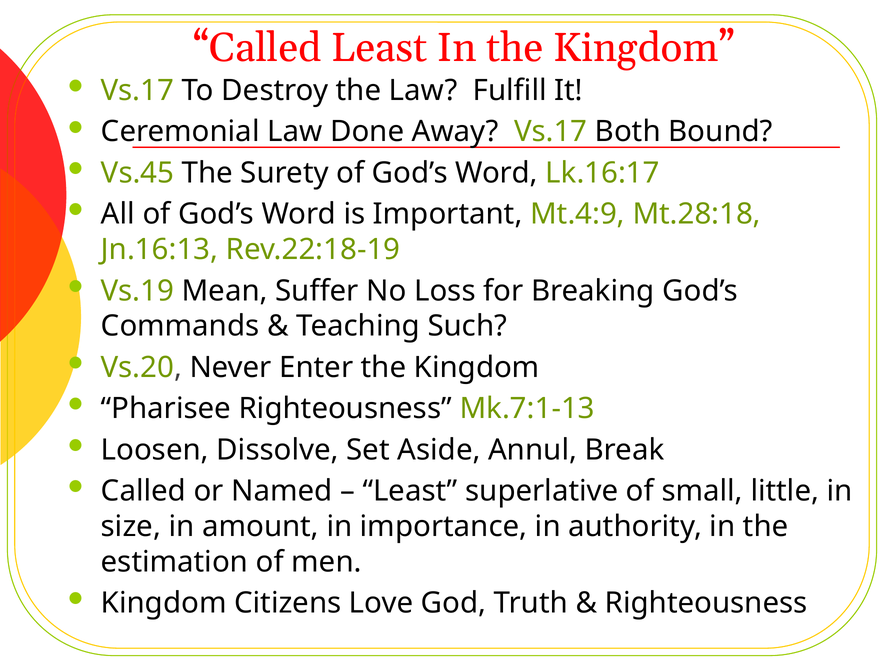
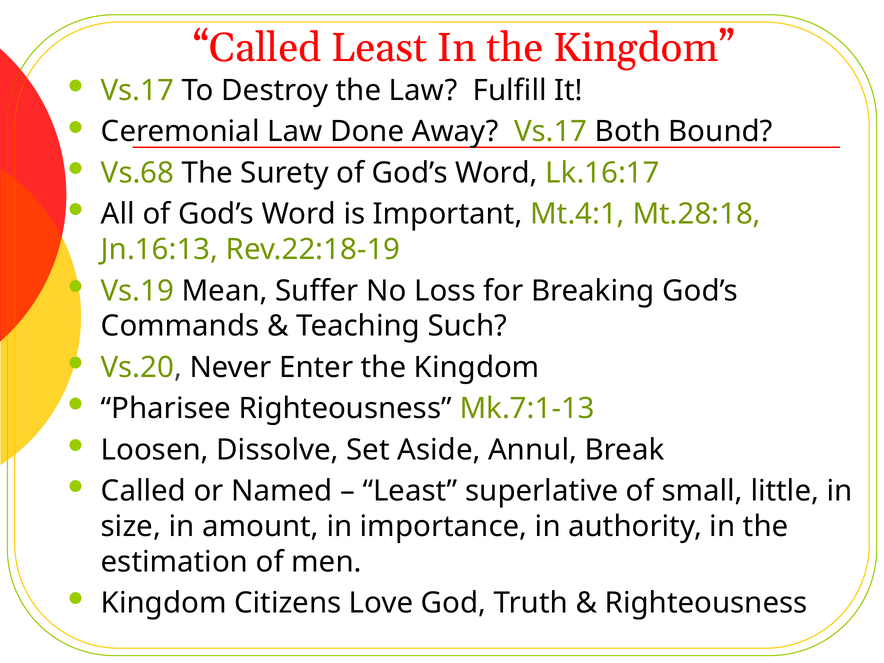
Vs.45: Vs.45 -> Vs.68 (137, 173)
Mt.4:9: Mt.4:9 -> Mt.4:1 (578, 214)
